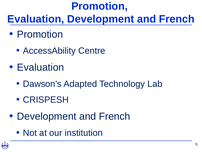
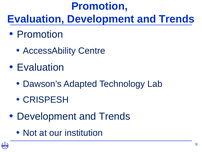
Evaluation Development and French: French -> Trends (177, 19)
French: French -> Trends (115, 116)
